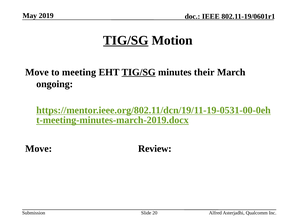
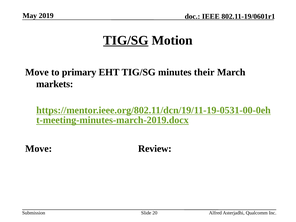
meeting: meeting -> primary (79, 72)
TIG/SG underline: present -> none (139, 72)
ongoing: ongoing -> markets (55, 84)
